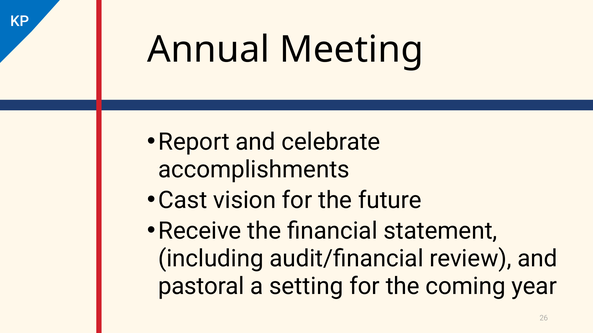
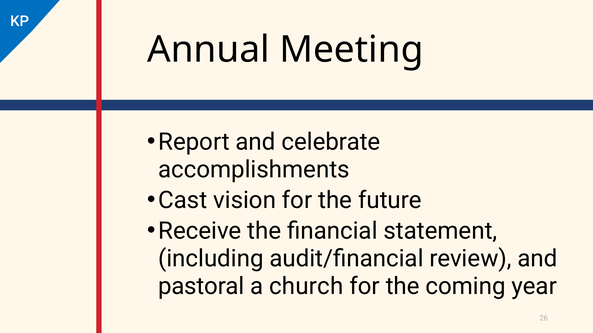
setting: setting -> church (306, 287)
